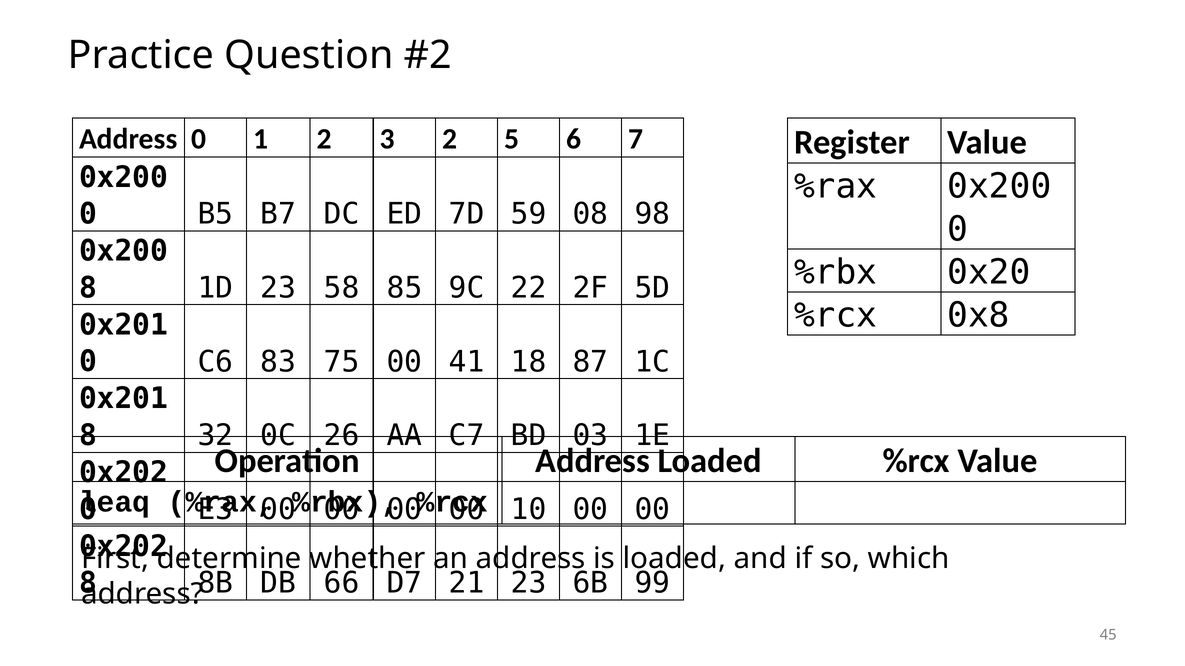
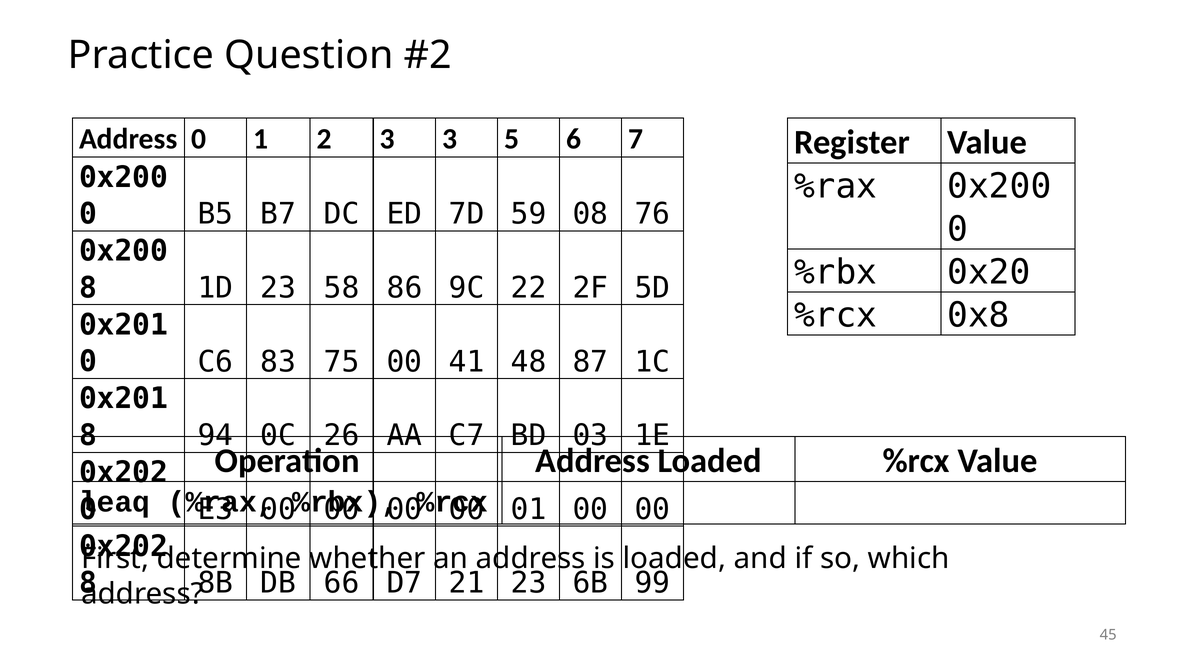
3 2: 2 -> 3 (450, 139)
98: 98 -> 76 (652, 214)
85: 85 -> 86 (405, 288)
18: 18 -> 48 (529, 362)
32: 32 -> 94 (215, 436)
10: 10 -> 01 (529, 510)
